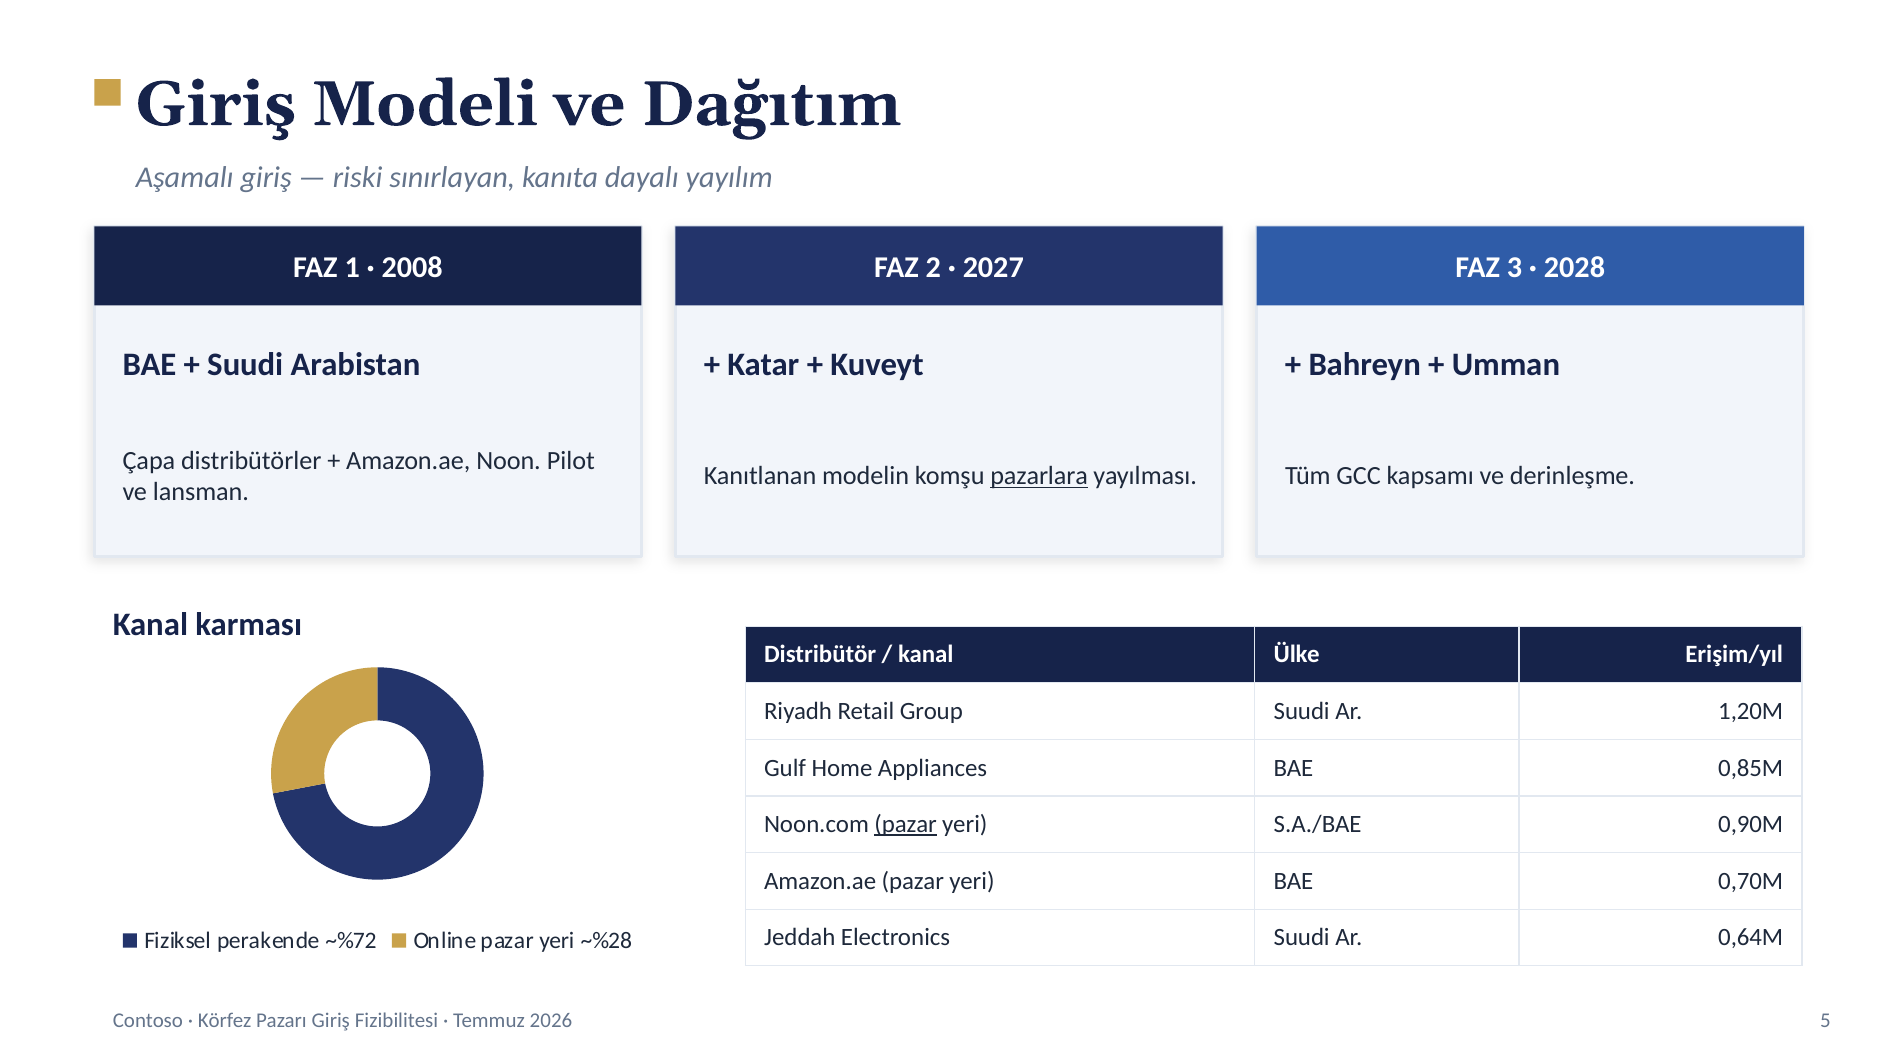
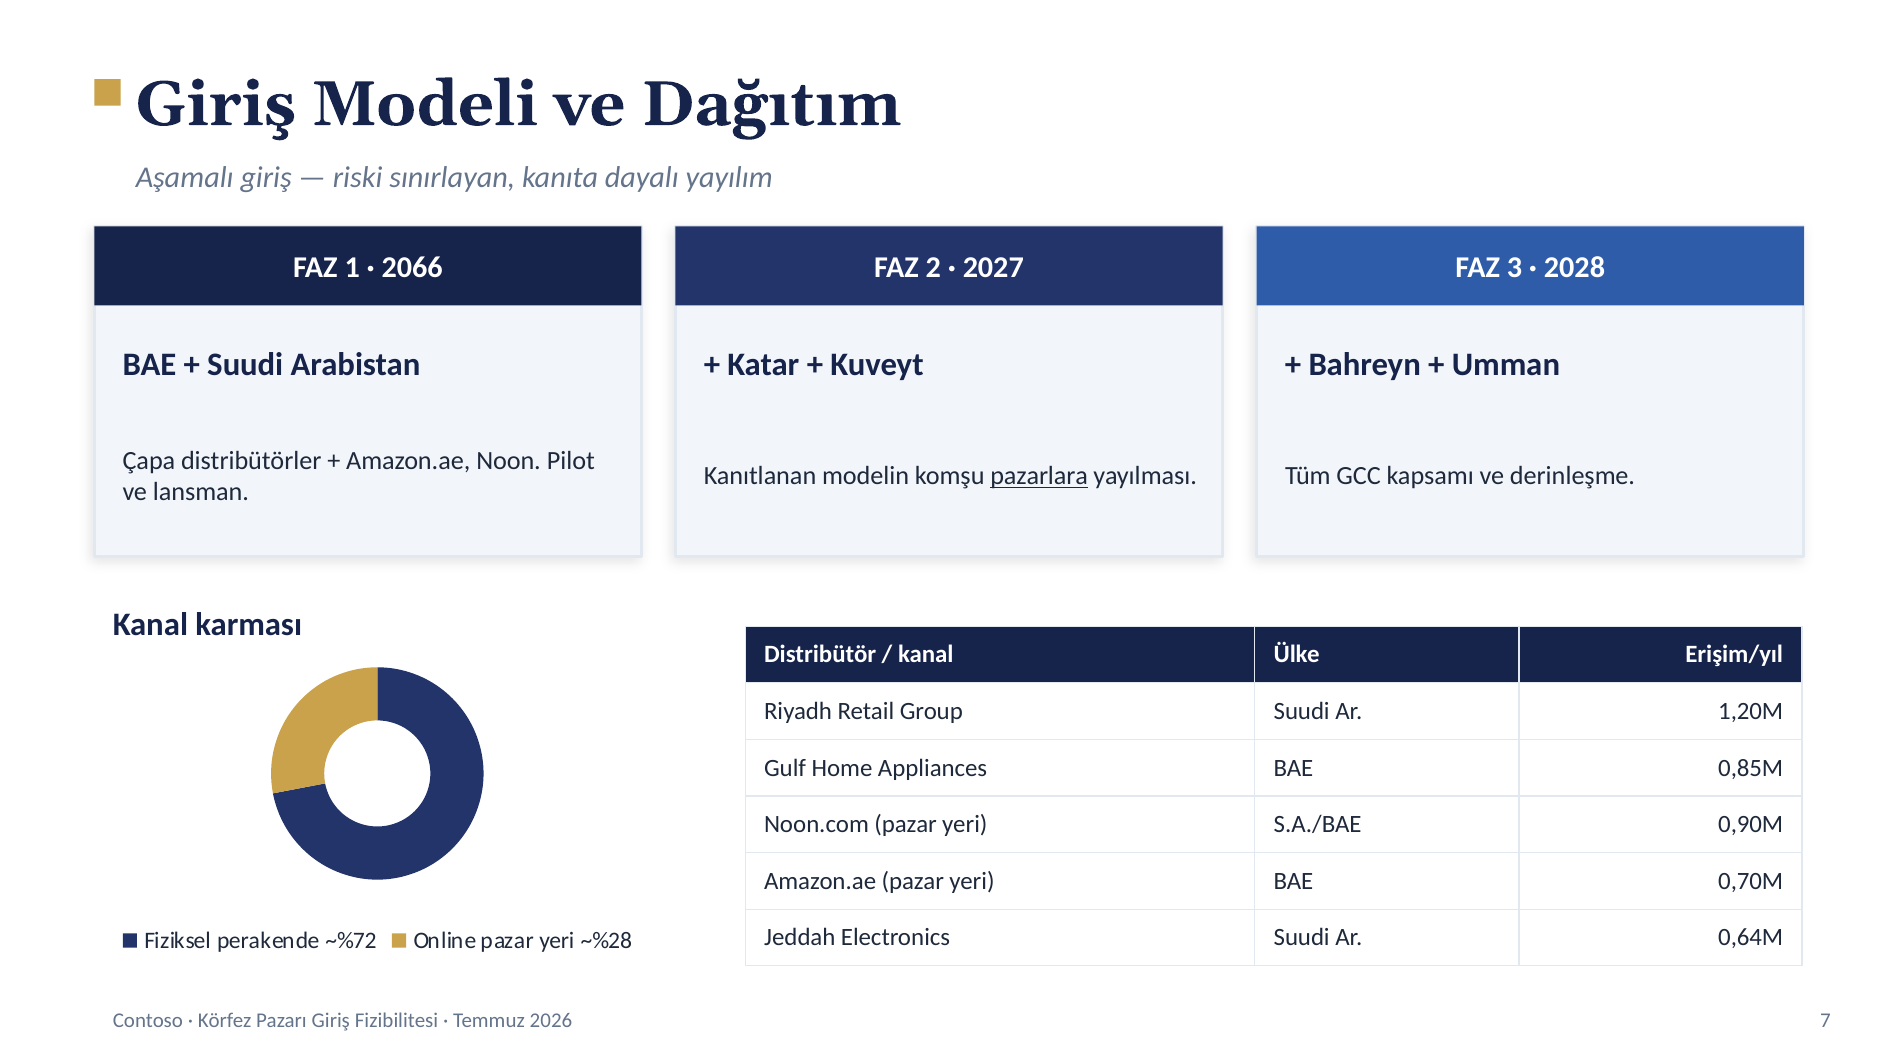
2008: 2008 -> 2066 (412, 268)
pazar underline: present -> none (906, 825)
5: 5 -> 7 (1826, 1021)
